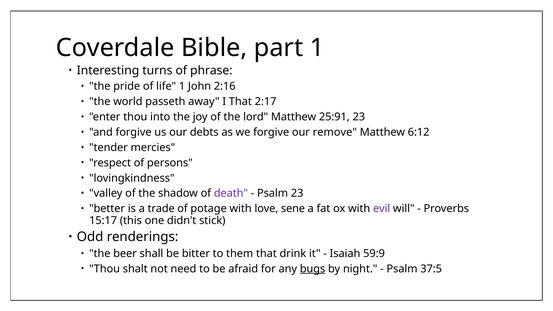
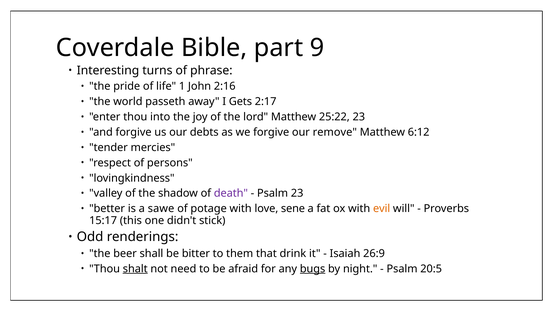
part 1: 1 -> 9 (317, 48)
I That: That -> Gets (240, 102)
25:91: 25:91 -> 25:22 (334, 117)
trade: trade -> sawe (161, 209)
evil colour: purple -> orange (382, 209)
59:9: 59:9 -> 26:9 (374, 254)
shalt underline: none -> present (135, 269)
37:5: 37:5 -> 20:5 (431, 269)
